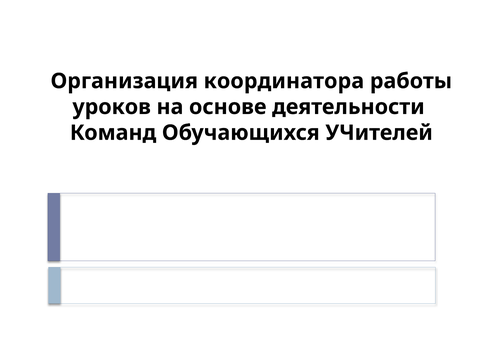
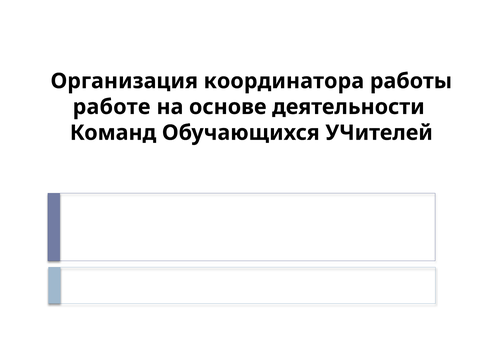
уроков: уроков -> работе (112, 107)
